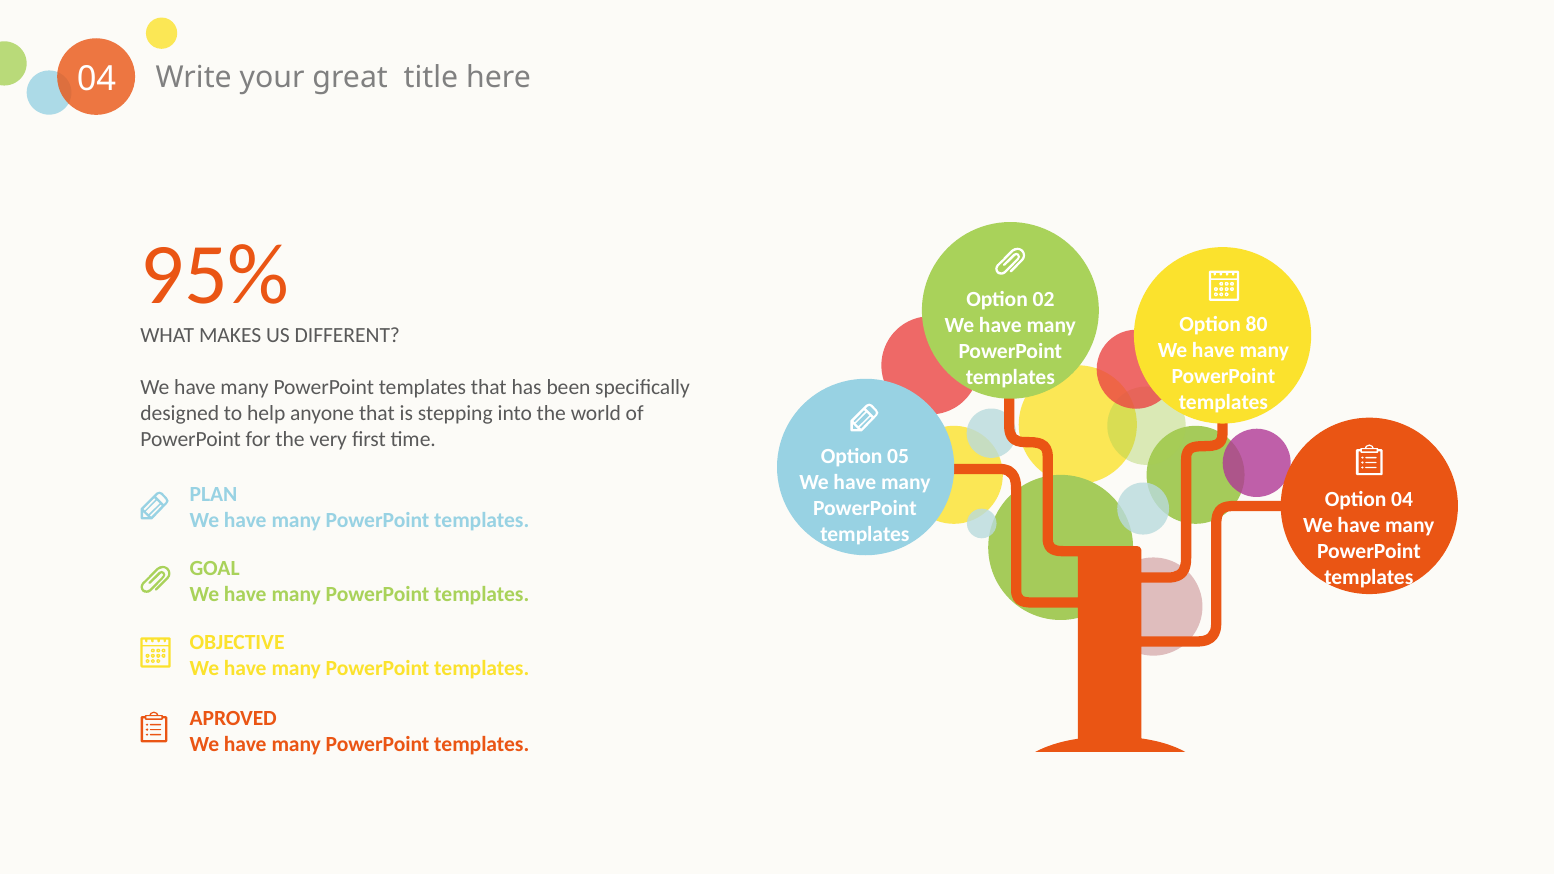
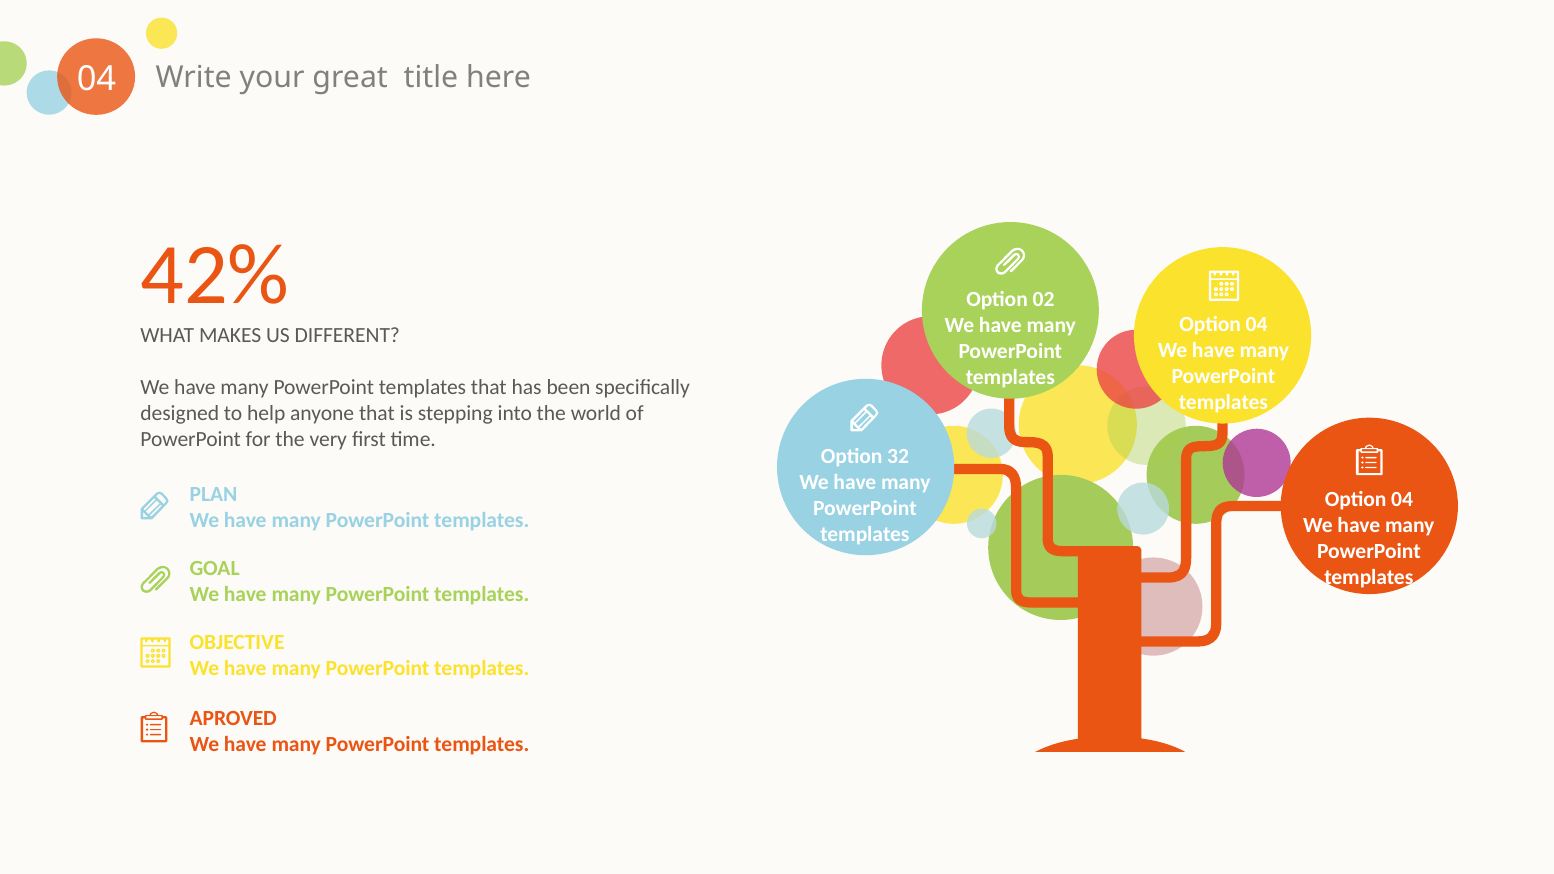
95%: 95% -> 42% (215, 274)
80: 80 -> 04 (1257, 325)
05: 05 -> 32 (898, 456)
